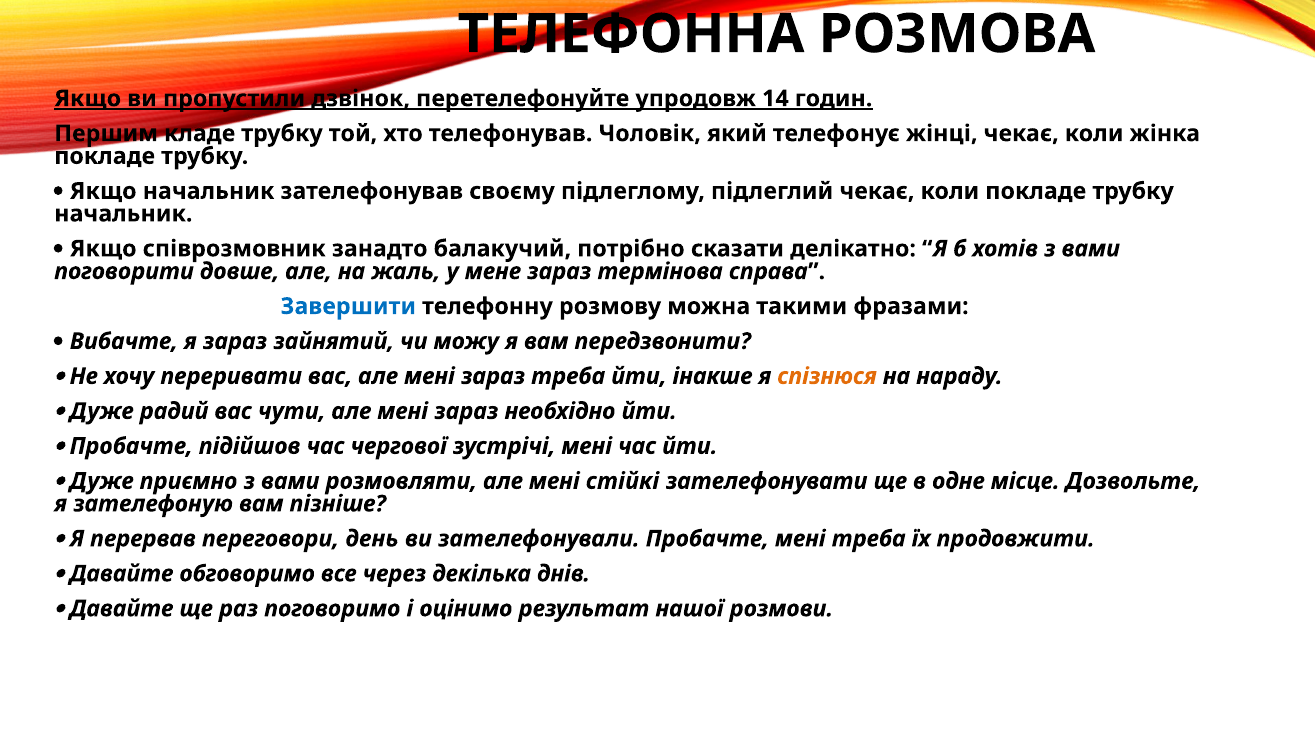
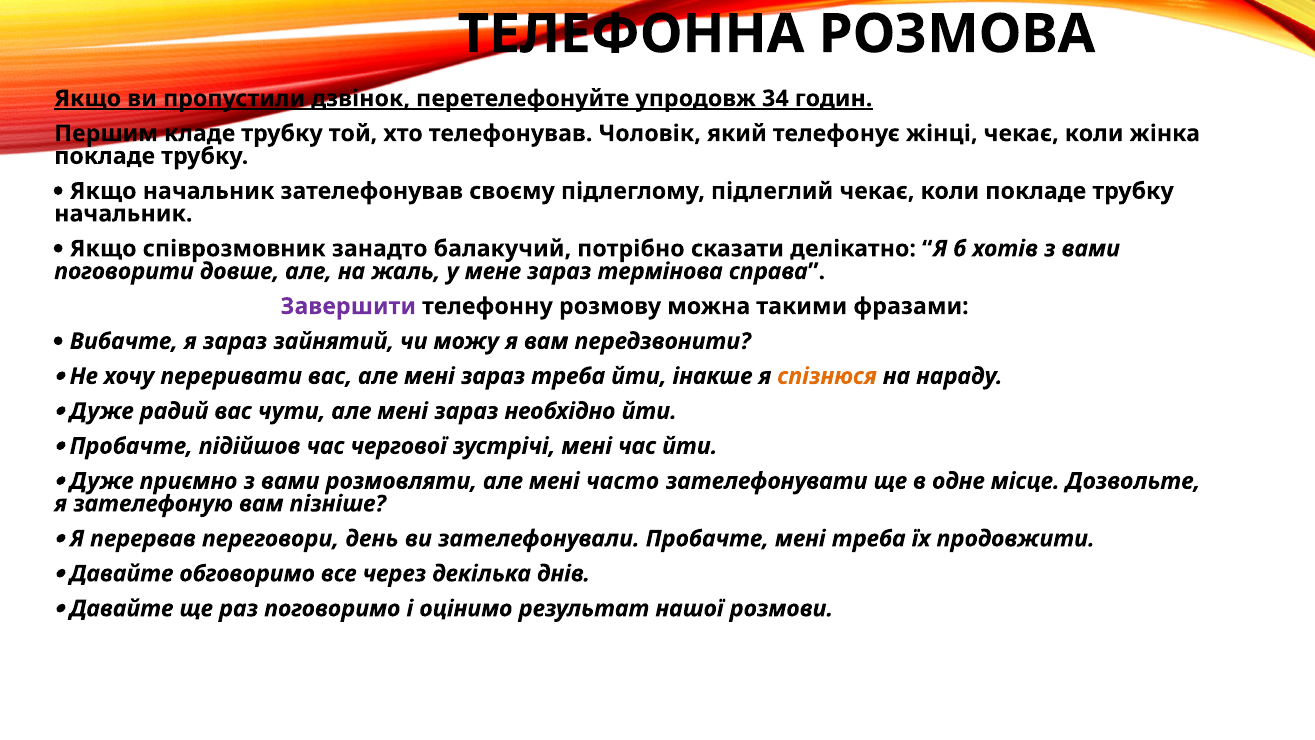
14: 14 -> 34 (775, 99)
Завершити colour: blue -> purple (348, 306)
стійкі: стійкі -> часто (623, 481)
